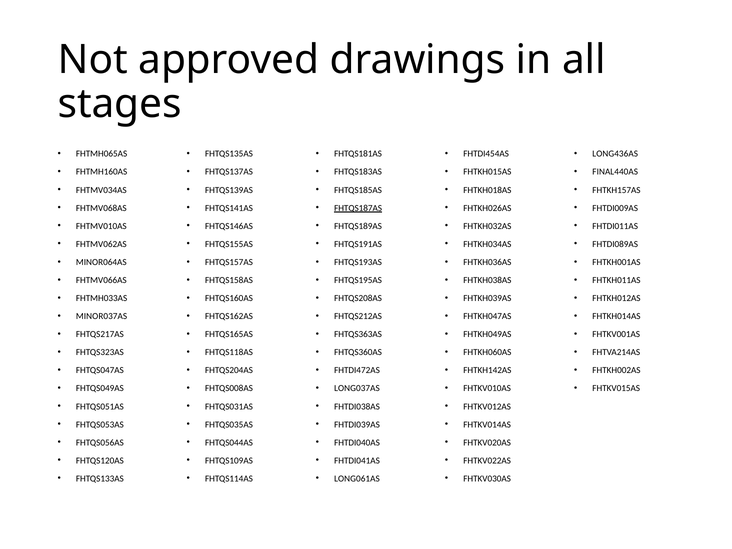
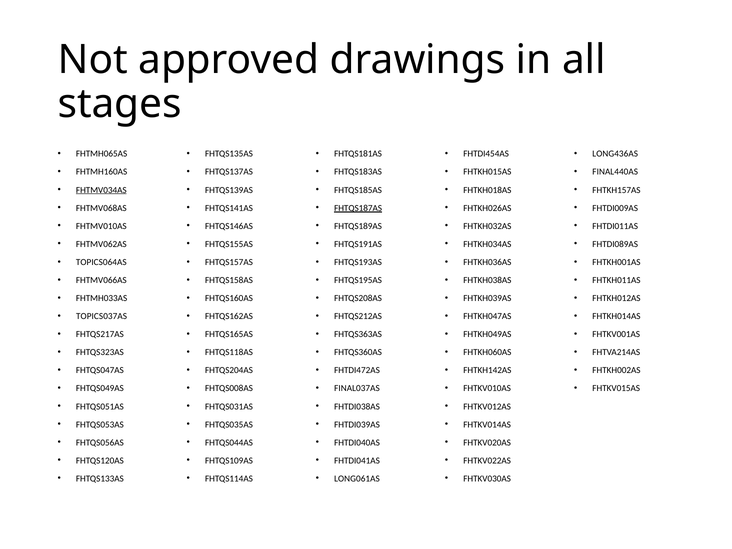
FHTMV034AS underline: none -> present (101, 190)
MINOR064AS: MINOR064AS -> TOPICS064AS (101, 262)
MINOR037AS: MINOR037AS -> TOPICS037AS (102, 316)
LONG037AS: LONG037AS -> FINAL037AS (357, 388)
